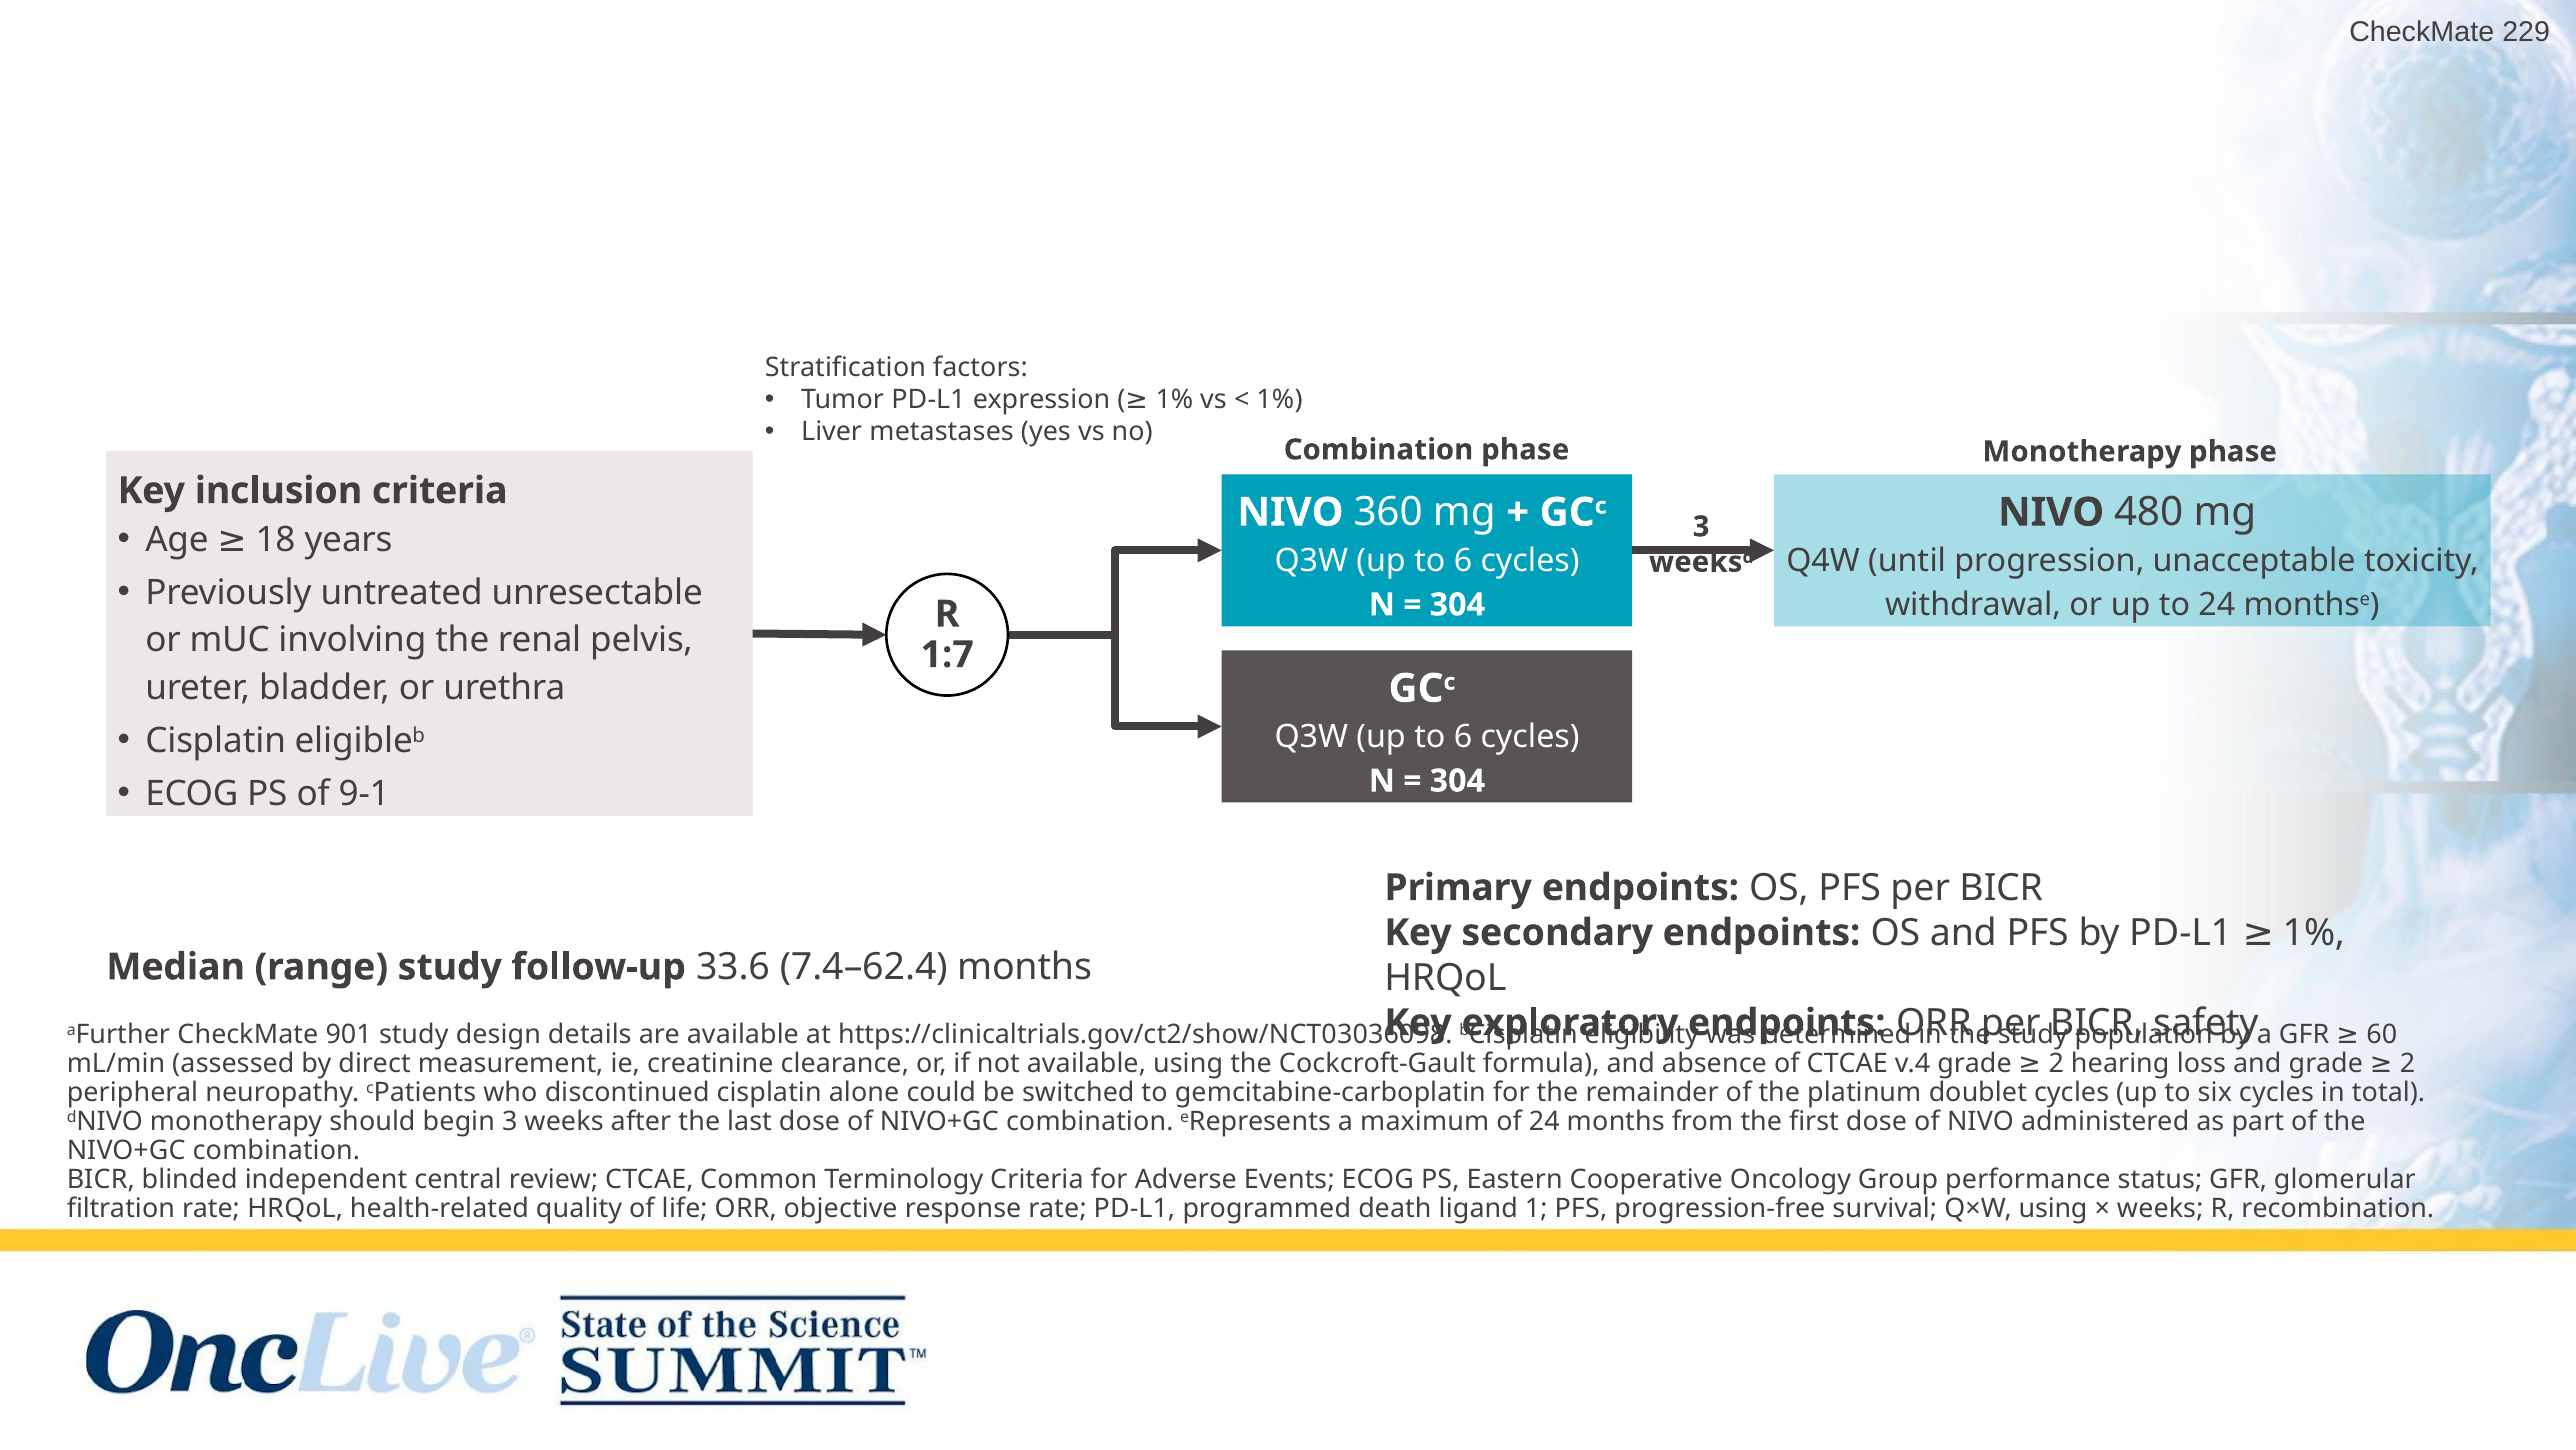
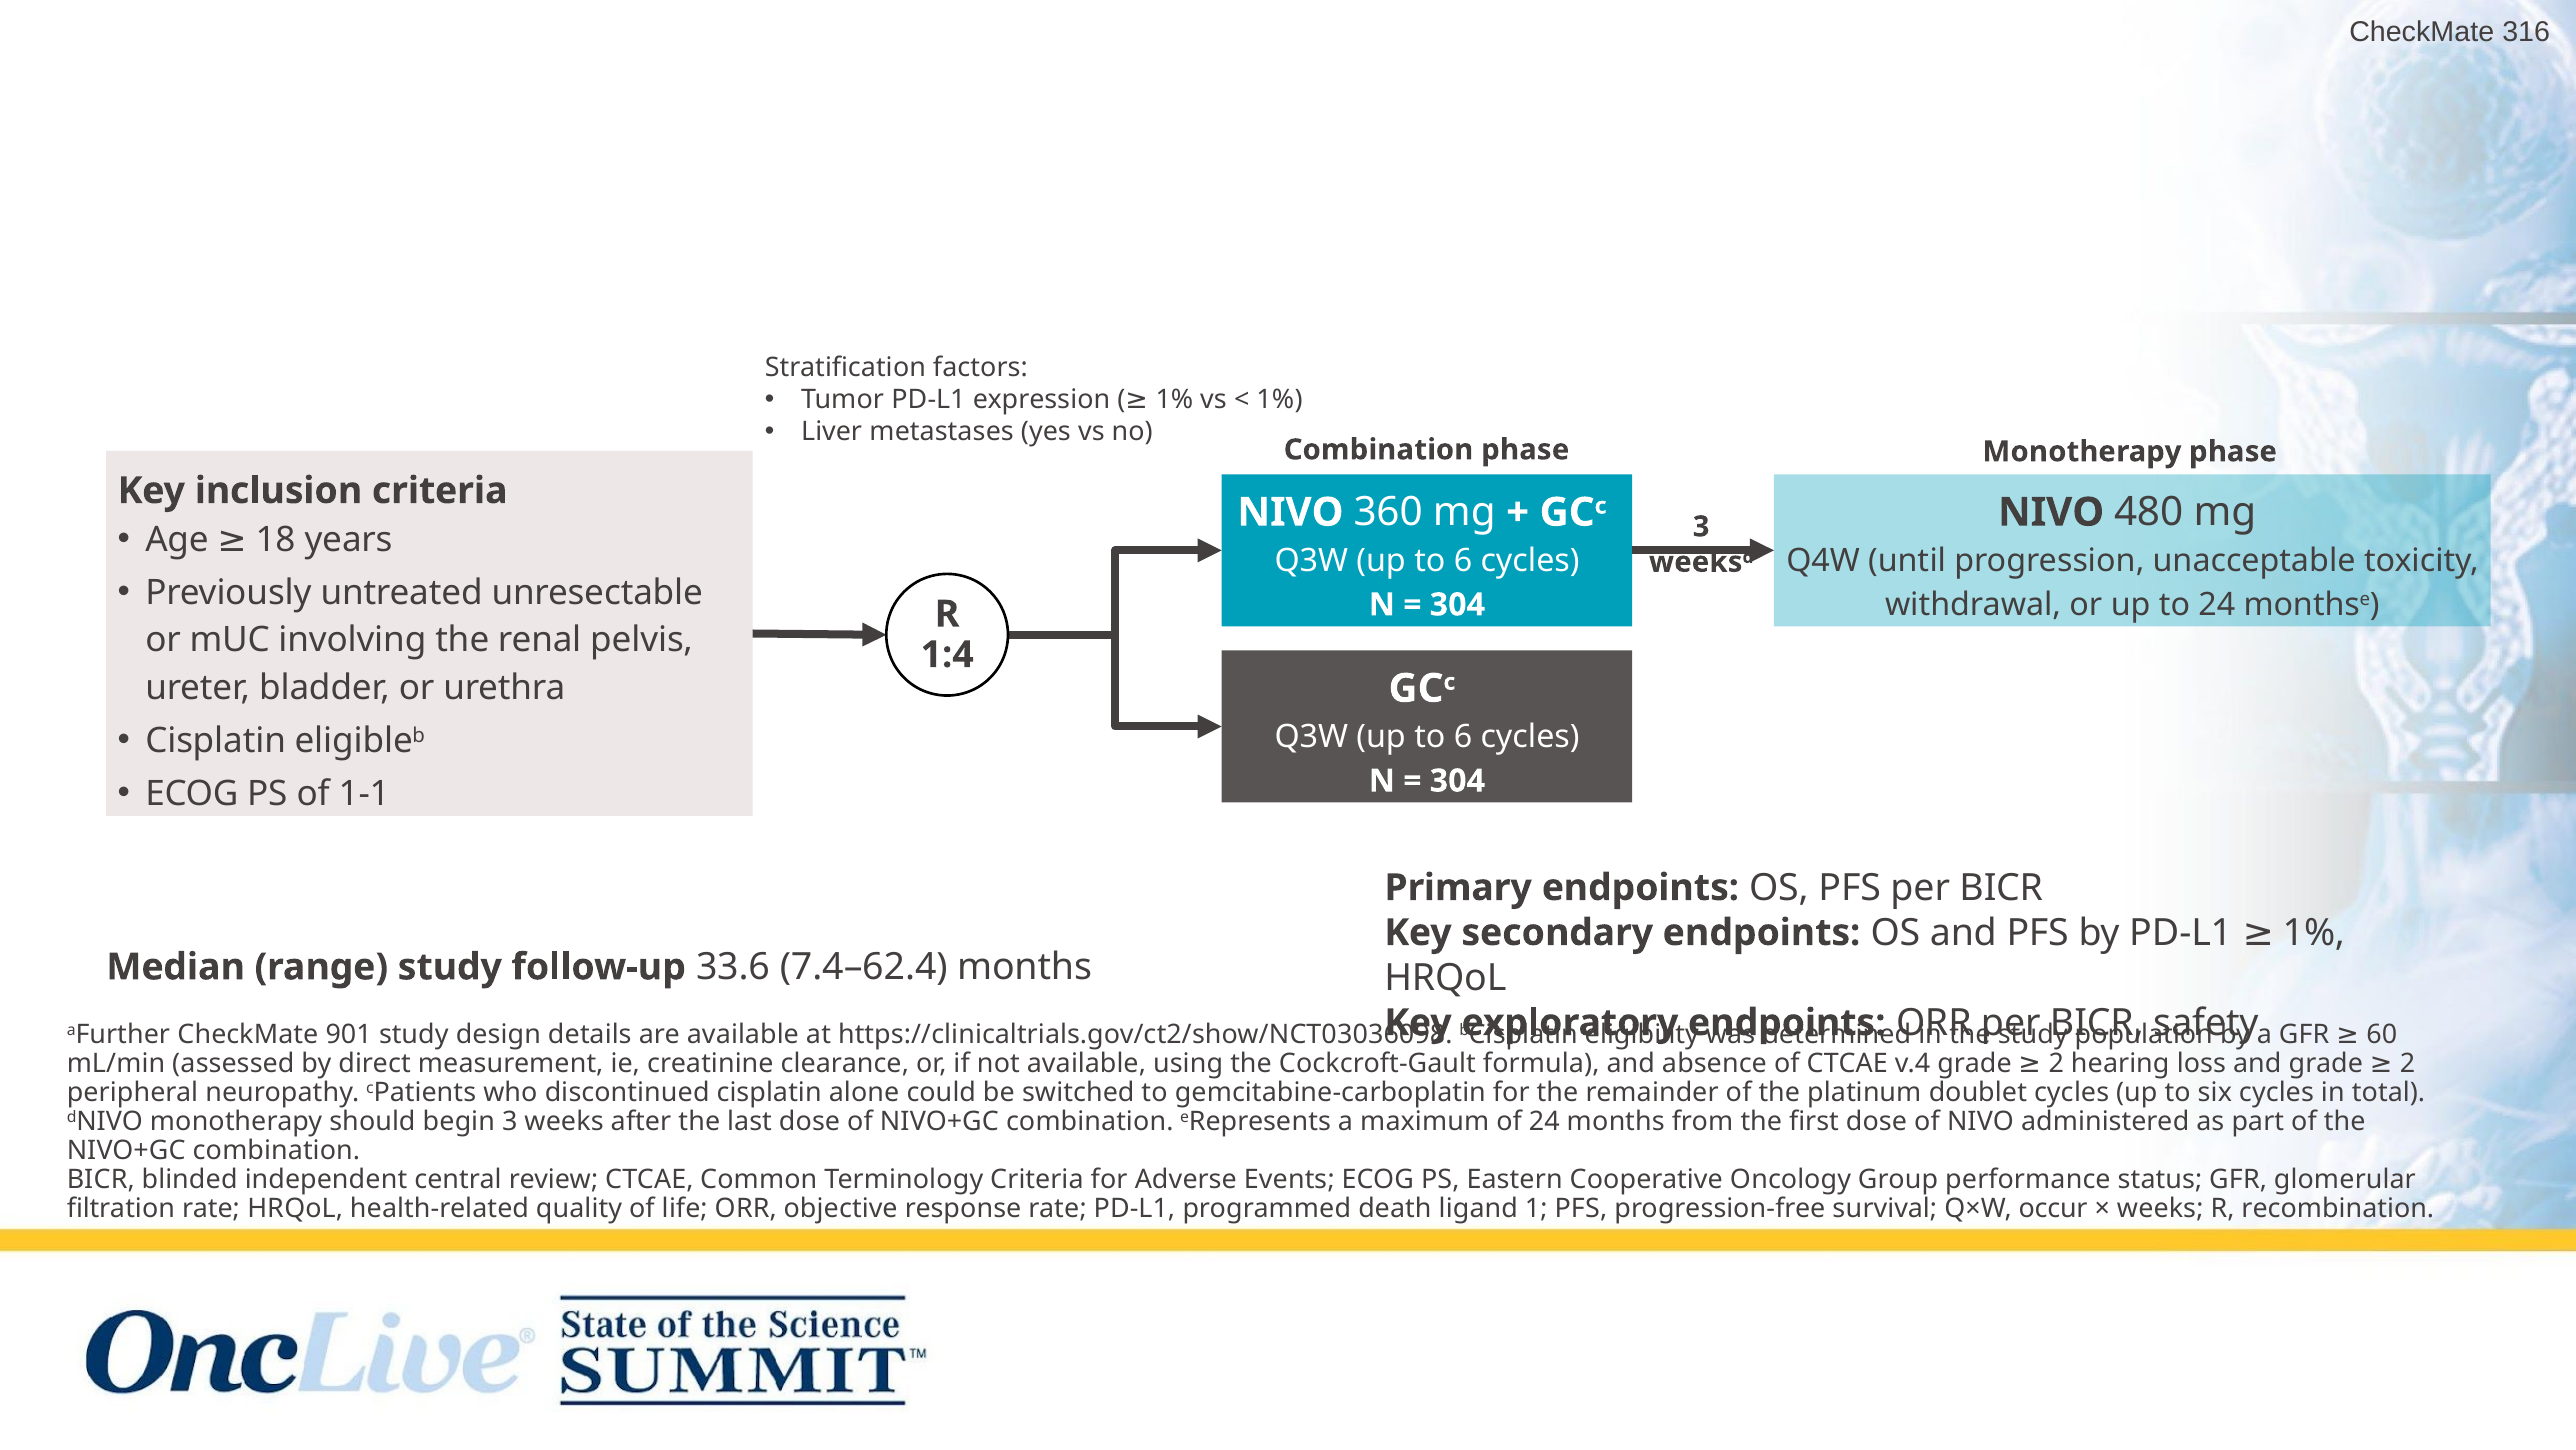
229: 229 -> 316 (2526, 32)
1:7: 1:7 -> 1:4 (947, 655)
9-1: 9-1 -> 1-1 (364, 794)
Q×W using: using -> occur (2053, 1209)
